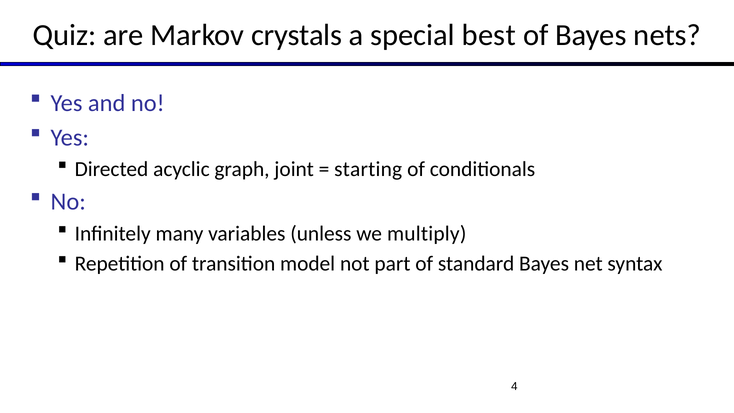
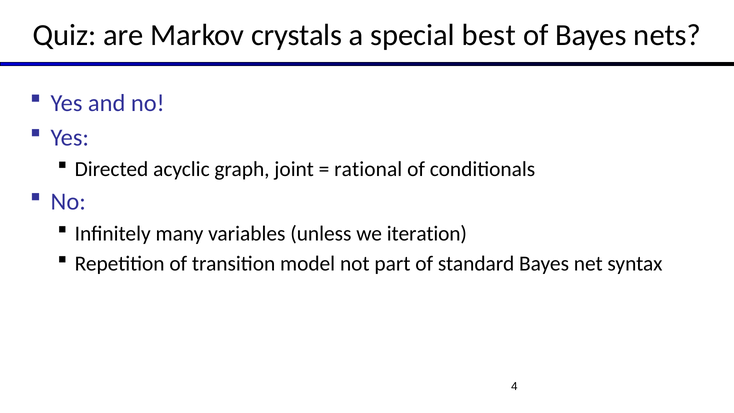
starting: starting -> rational (368, 169)
multiply: multiply -> iteration (427, 233)
